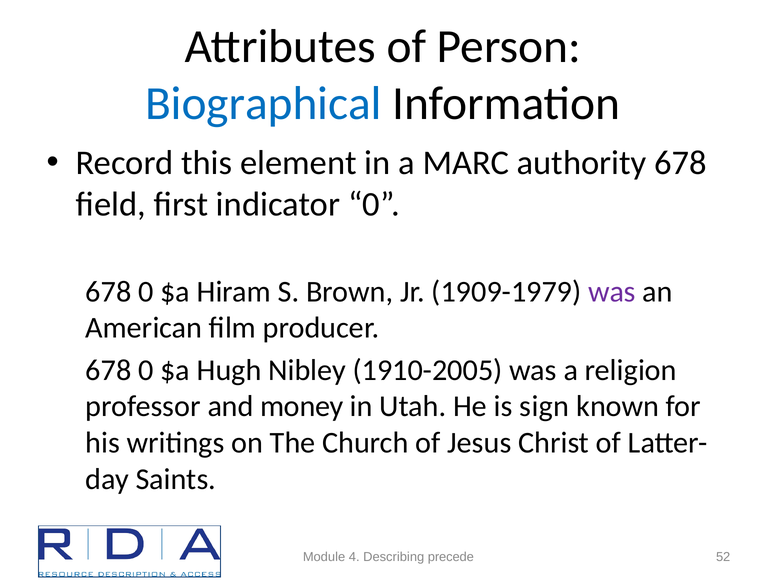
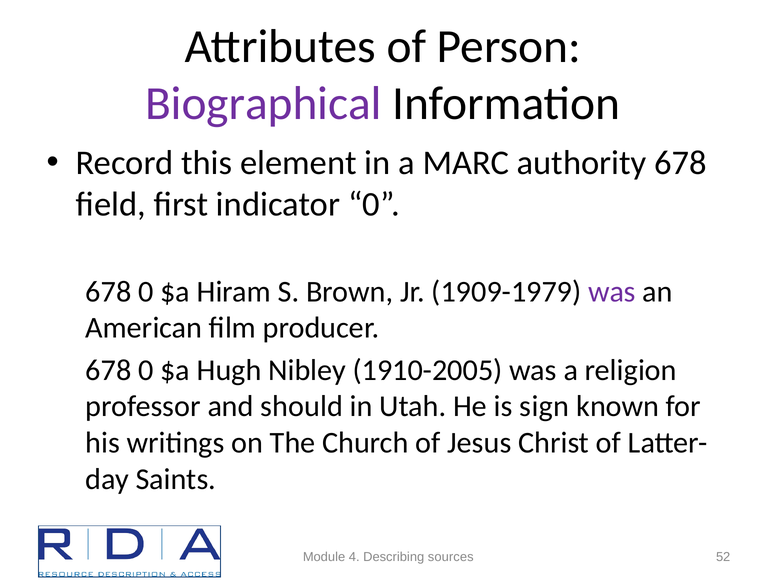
Biographical colour: blue -> purple (263, 104)
money: money -> should (302, 406)
precede: precede -> sources (451, 557)
